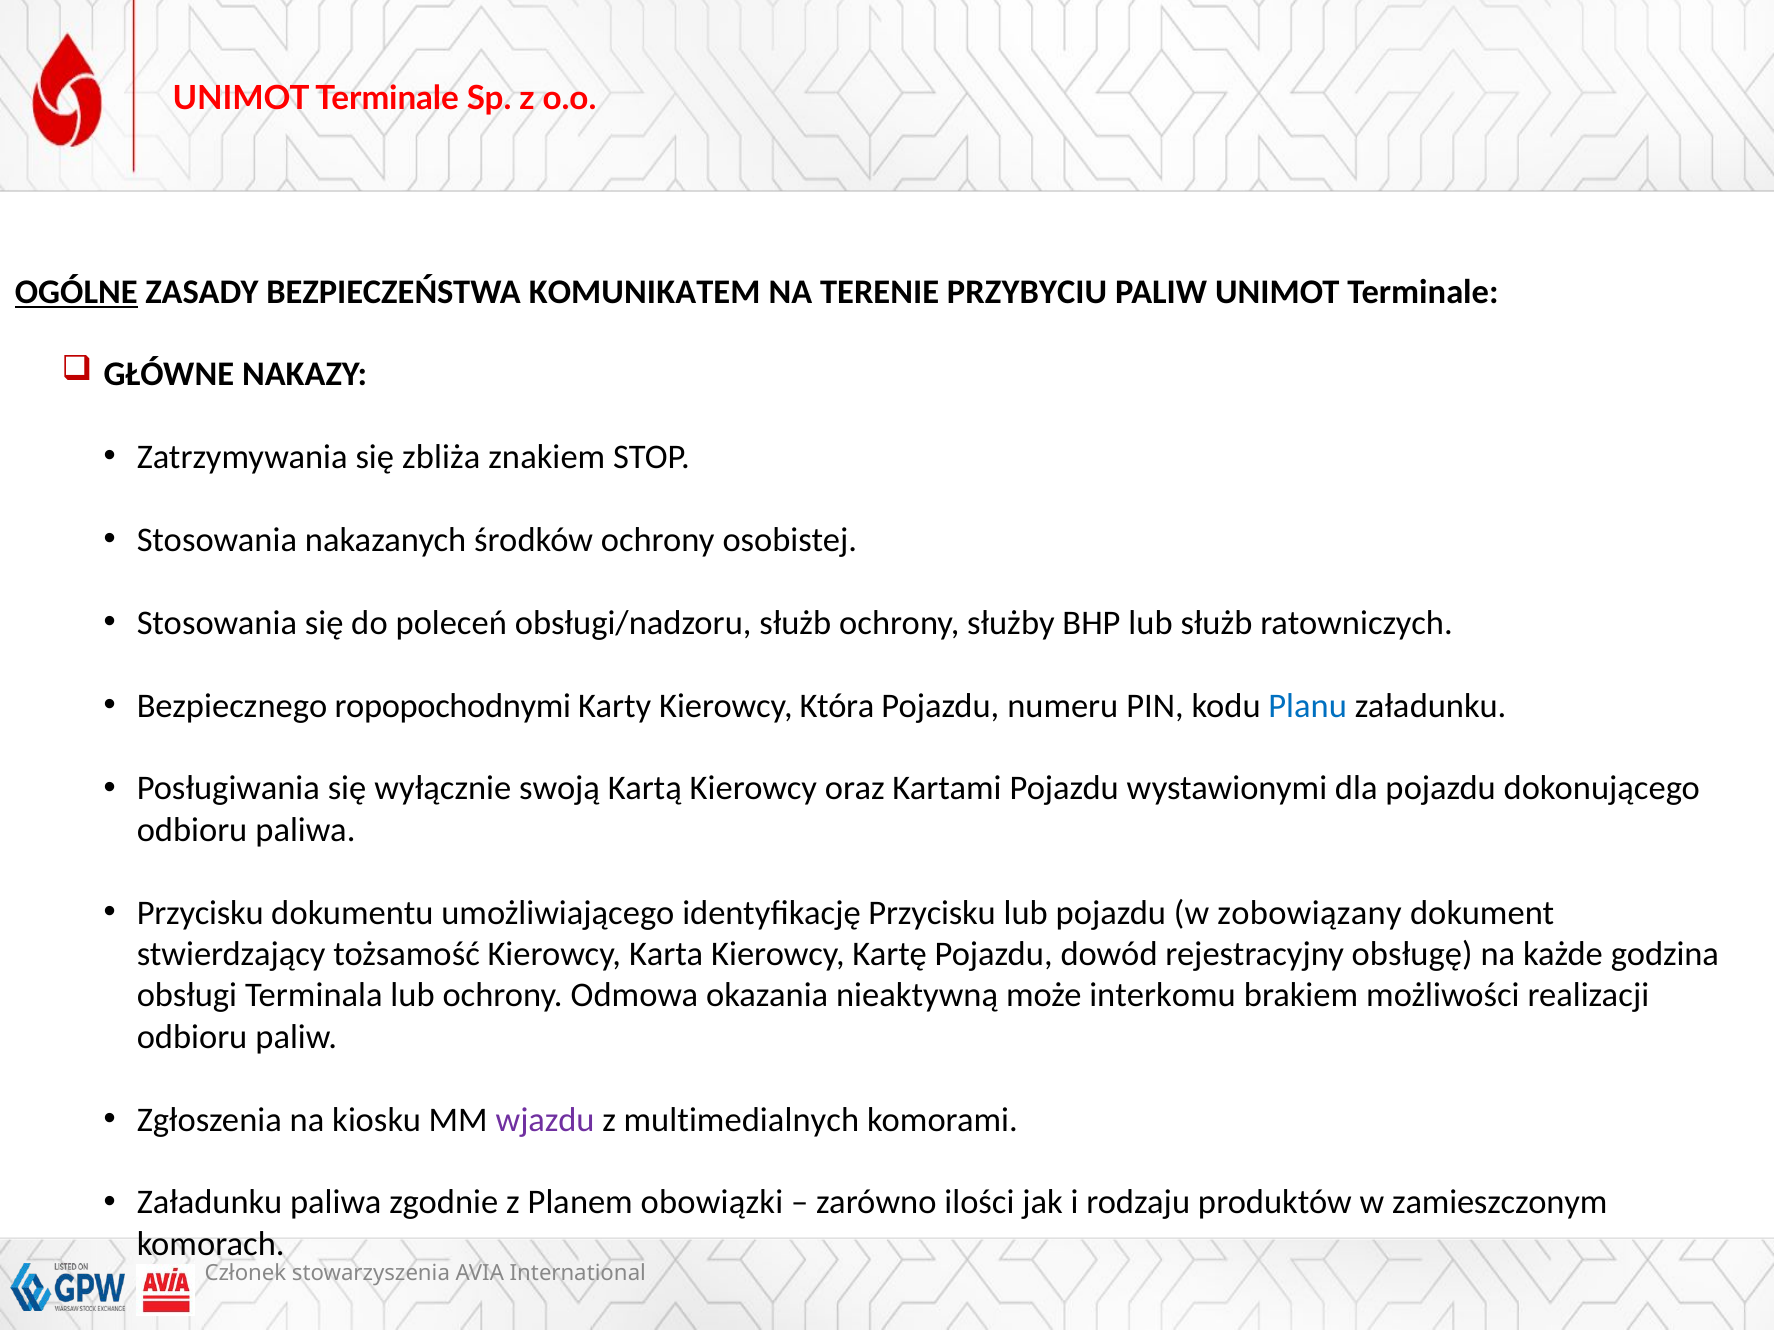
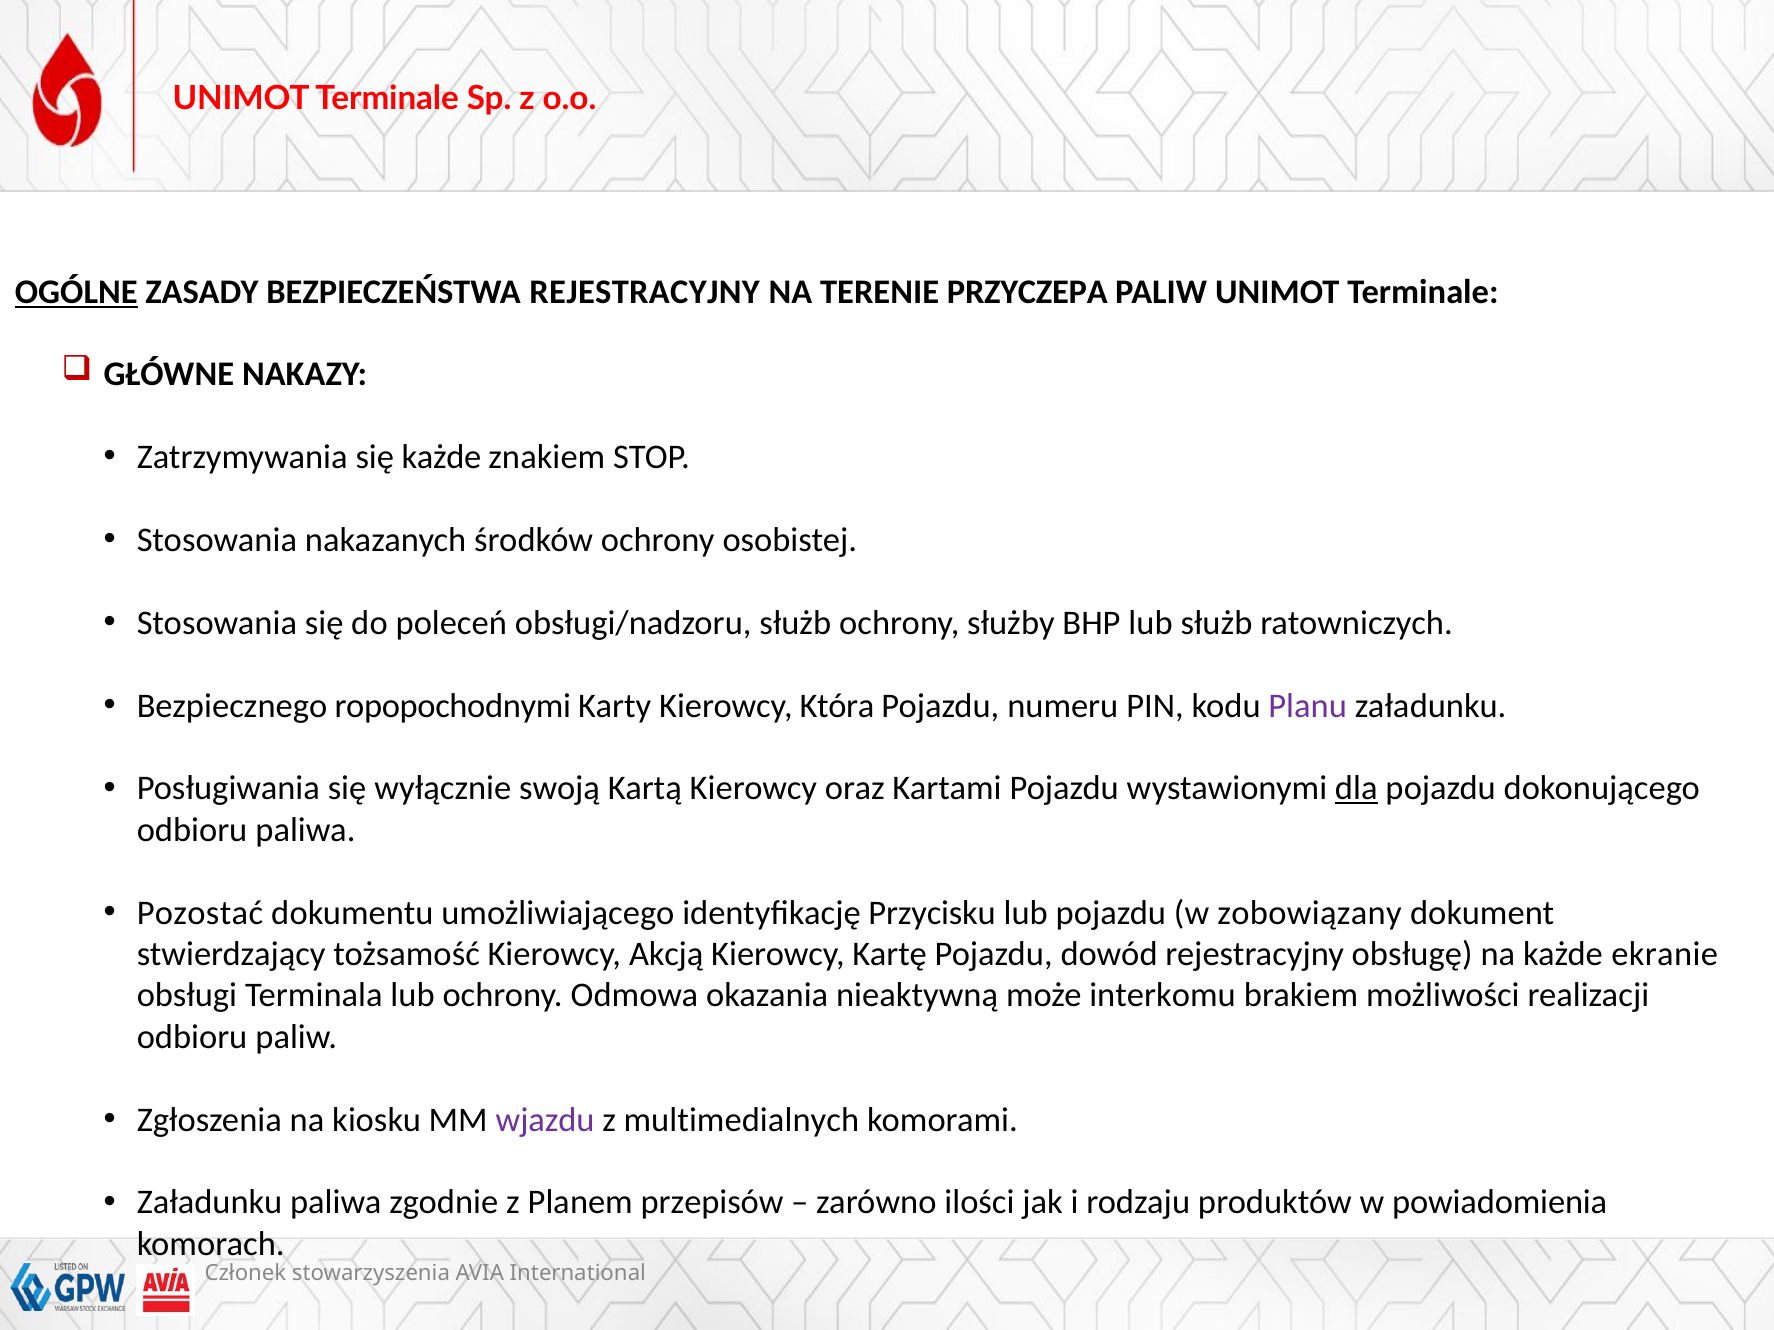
BEZPIECZEŃSTWA KOMUNIKATEM: KOMUNIKATEM -> REJESTRACYJNY (645, 292)
PRZYBYCIU: PRZYBYCIU -> PRZYCZEPA (1027, 292)
się zbliża: zbliża -> każde (441, 458)
Planu colour: blue -> purple (1308, 706)
dla underline: none -> present (1356, 789)
Przycisku: Przycisku -> Pozostać (200, 913)
Karta: Karta -> Akcją (666, 955)
godzina: godzina -> ekranie (1665, 955)
obowiązki: obowiązki -> przepisów (712, 1203)
zamieszczonym: zamieszczonym -> powiadomienia (1500, 1203)
